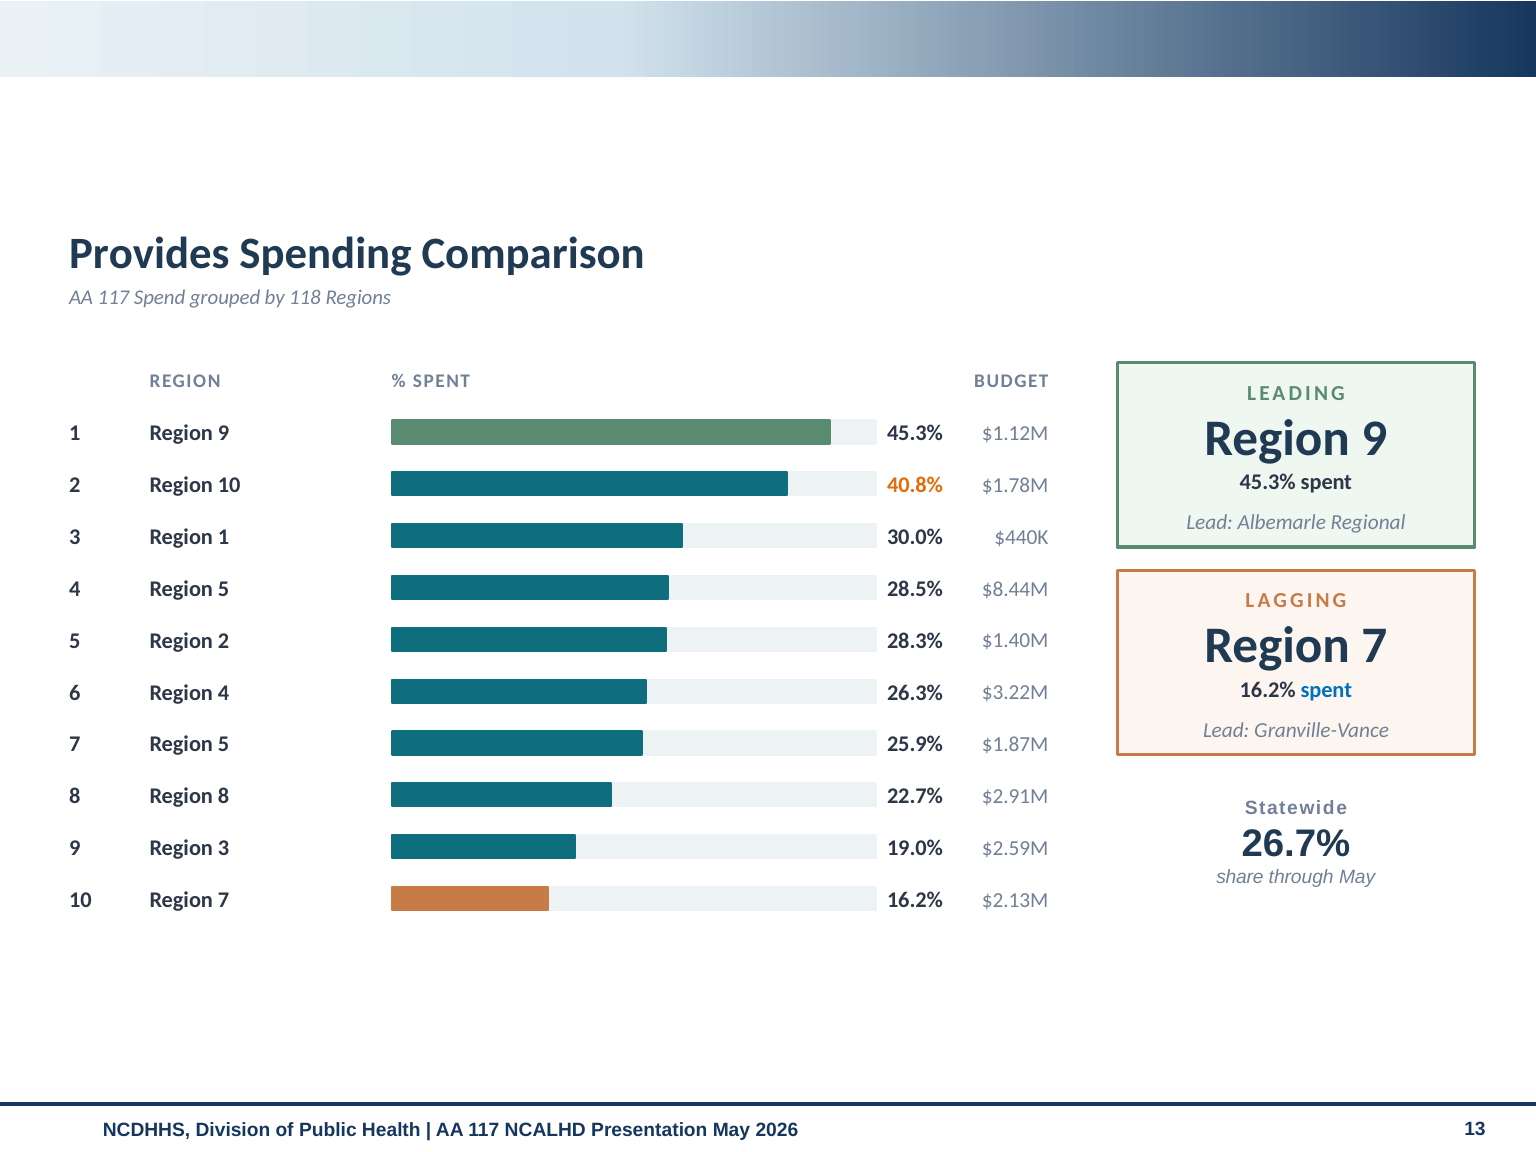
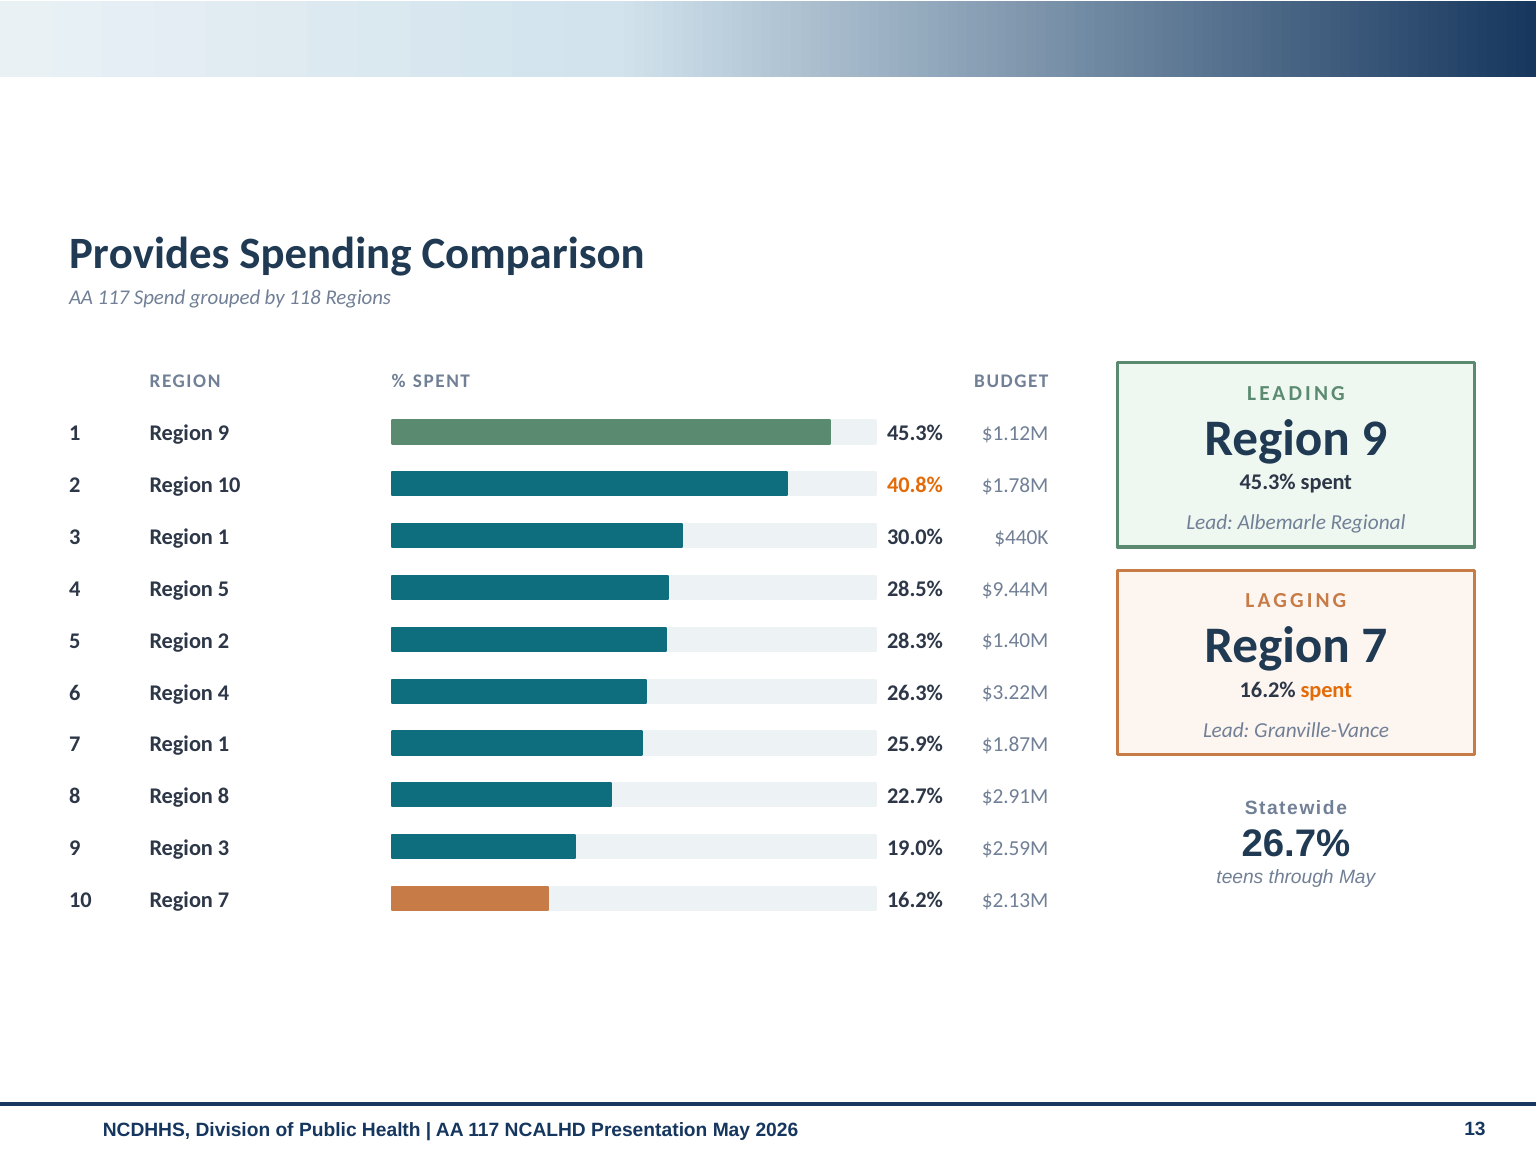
$8.44M: $8.44M -> $9.44M (1015, 589)
spent colour: blue -> orange (1326, 690)
7 Region 5: 5 -> 1 (224, 745)
share: share -> teens (1240, 877)
